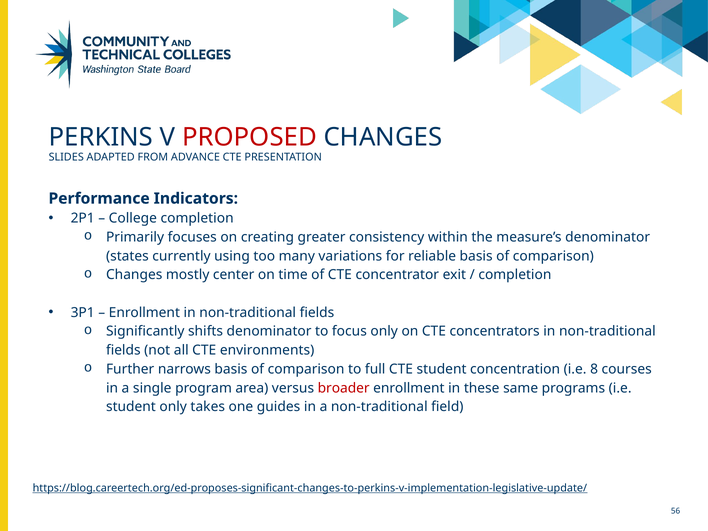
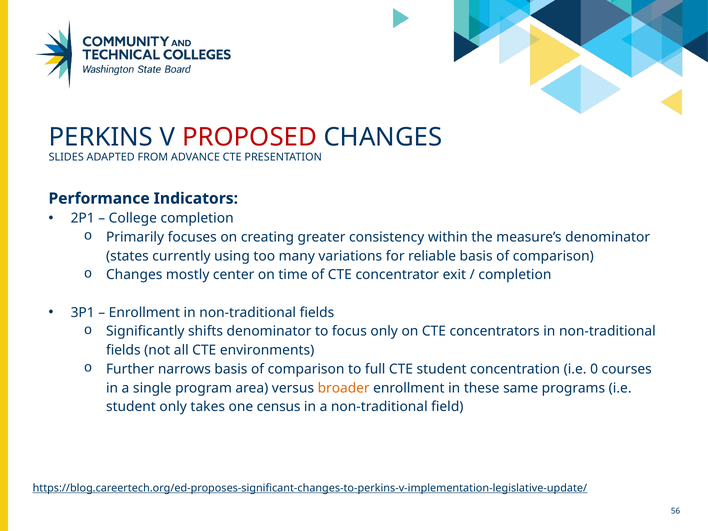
8: 8 -> 0 (594, 369)
broader colour: red -> orange (344, 388)
guides: guides -> census (279, 407)
